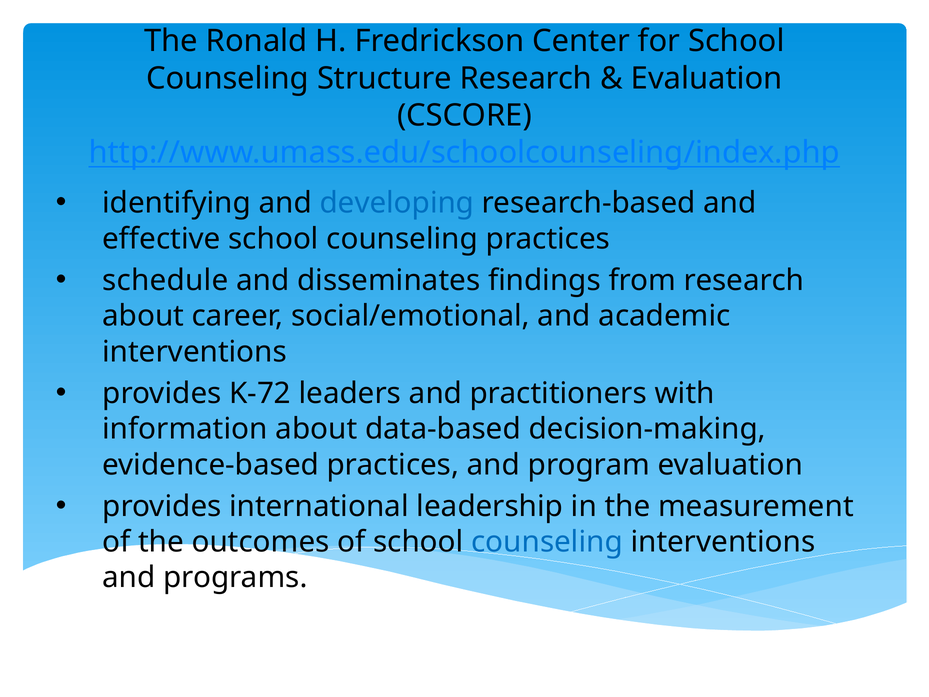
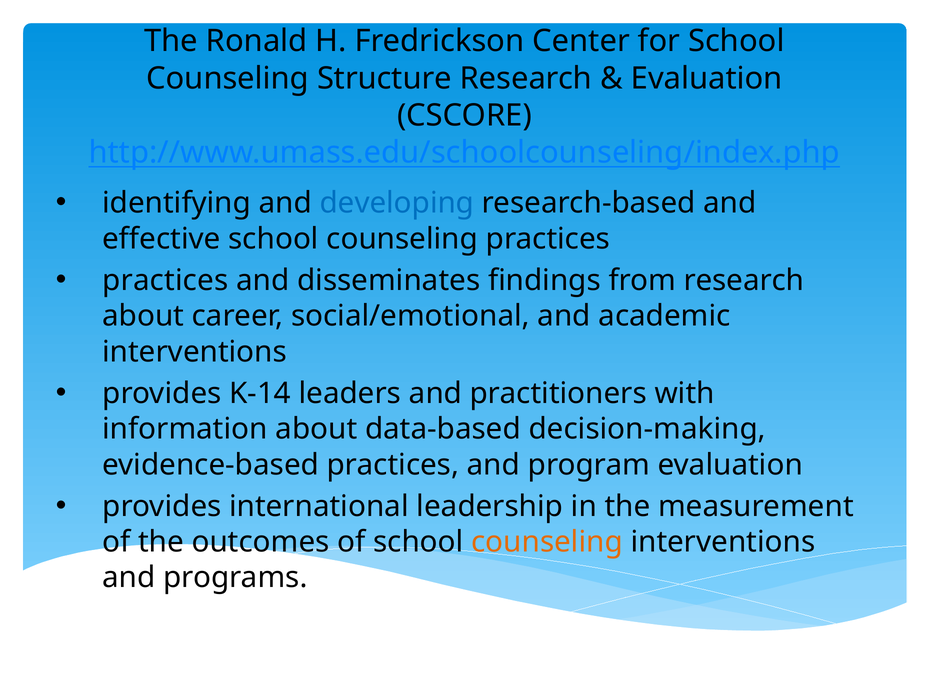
schedule: schedule -> practices (165, 280)
K-72: K-72 -> K-14 (260, 393)
counseling colour: blue -> orange (547, 542)
